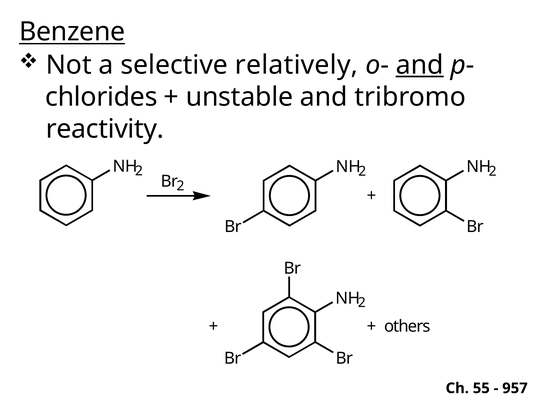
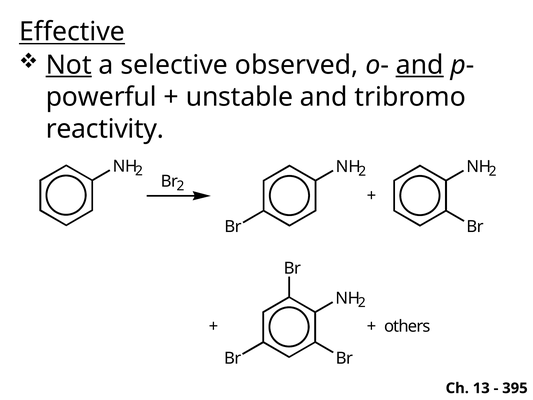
Benzene: Benzene -> Effective (72, 32)
Not underline: none -> present (69, 65)
relatively: relatively -> observed (297, 65)
chlorides: chlorides -> powerful (101, 97)
55: 55 -> 13 (481, 388)
957: 957 -> 395 (515, 388)
